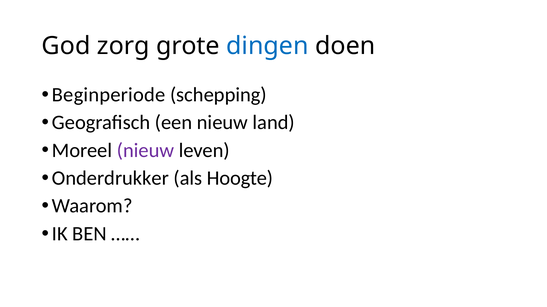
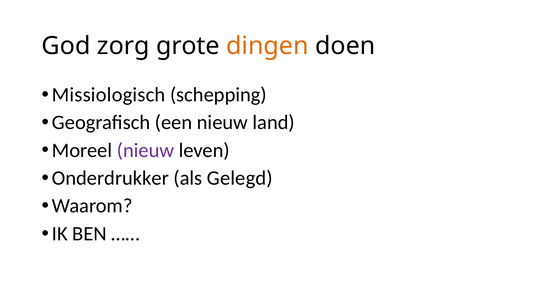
dingen colour: blue -> orange (267, 46)
Beginperiode: Beginperiode -> Missiologisch (109, 95)
Hoogte: Hoogte -> Gelegd (240, 178)
